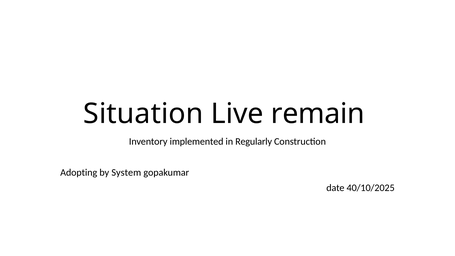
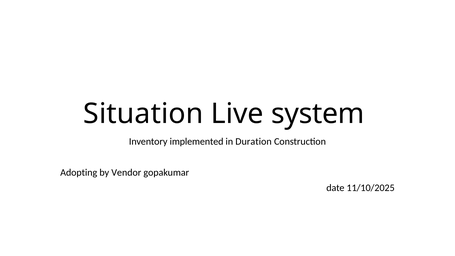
remain: remain -> system (318, 114)
Regularly: Regularly -> Duration (254, 141)
System: System -> Vendor (126, 172)
40/10/2025: 40/10/2025 -> 11/10/2025 (371, 188)
